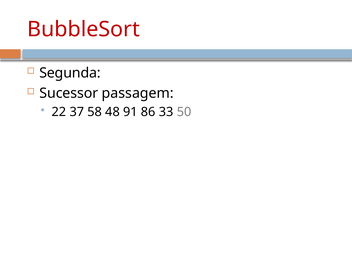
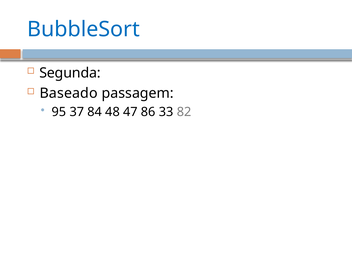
BubbleSort colour: red -> blue (83, 29)
Sucessor: Sucessor -> Baseado (69, 93)
22: 22 -> 95 (59, 112)
58: 58 -> 84 (95, 112)
91: 91 -> 47 (130, 112)
50: 50 -> 82 (184, 112)
